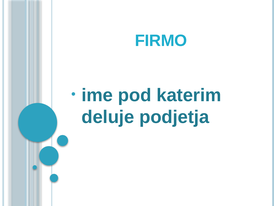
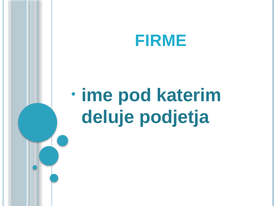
FIRMO: FIRMO -> FIRME (161, 40)
